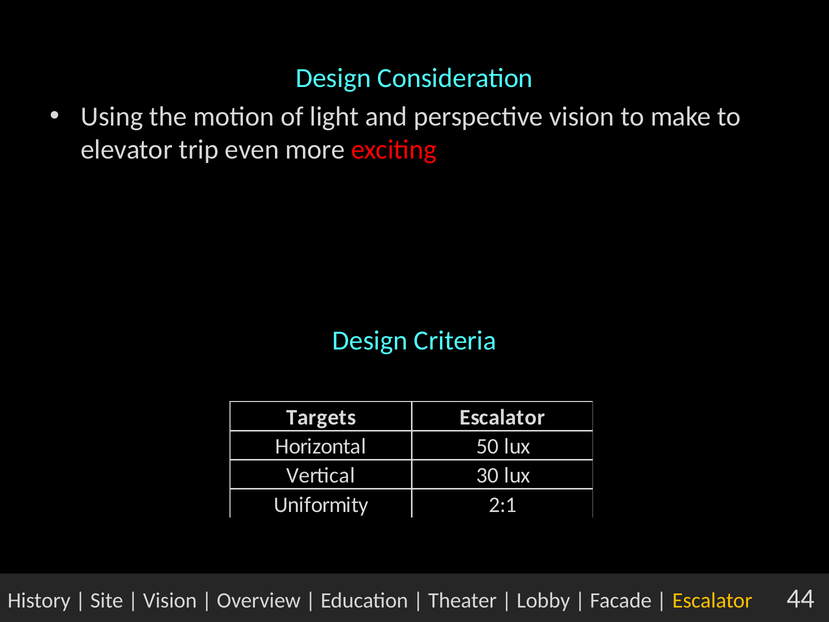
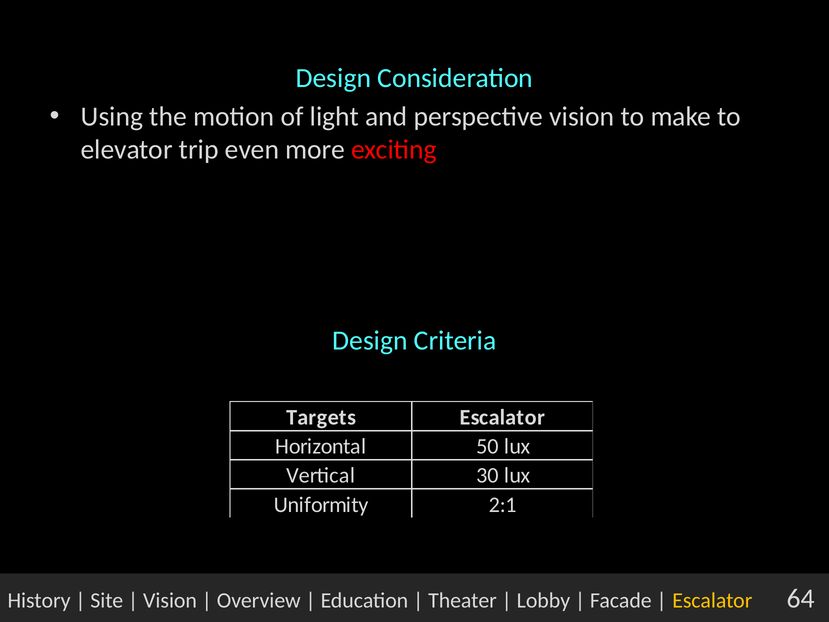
44: 44 -> 64 (801, 598)
